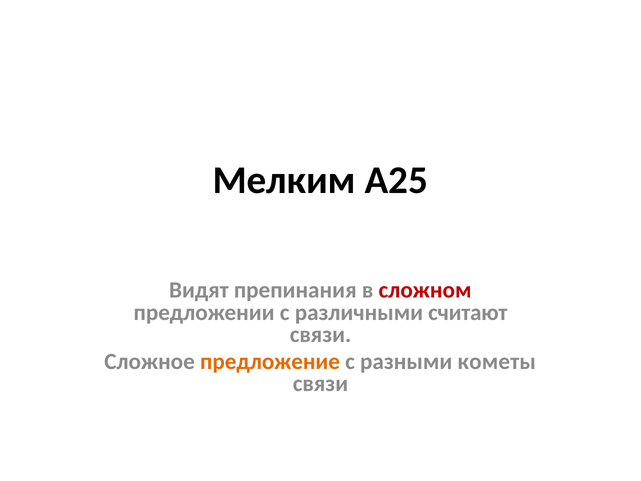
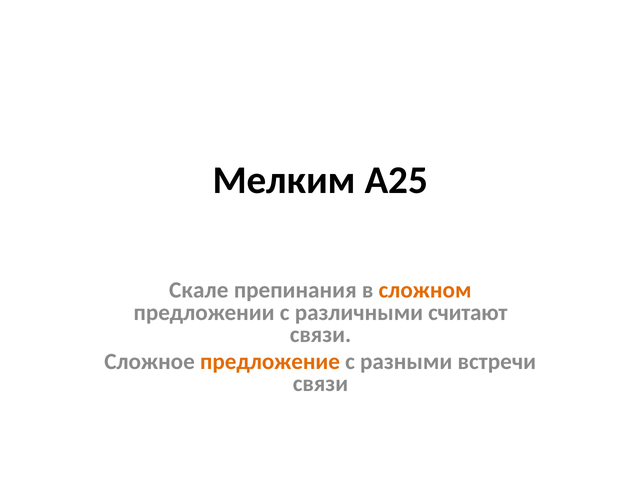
Видят: Видят -> Скале (199, 290)
сложном colour: red -> orange (425, 290)
кометы: кометы -> встречи (497, 361)
